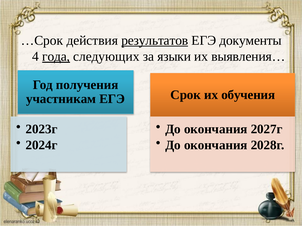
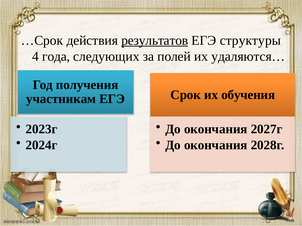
документы: документы -> структуры (250, 41)
года underline: present -> none (56, 57)
языки: языки -> полей (174, 57)
выявления…: выявления… -> удаляются… (248, 57)
